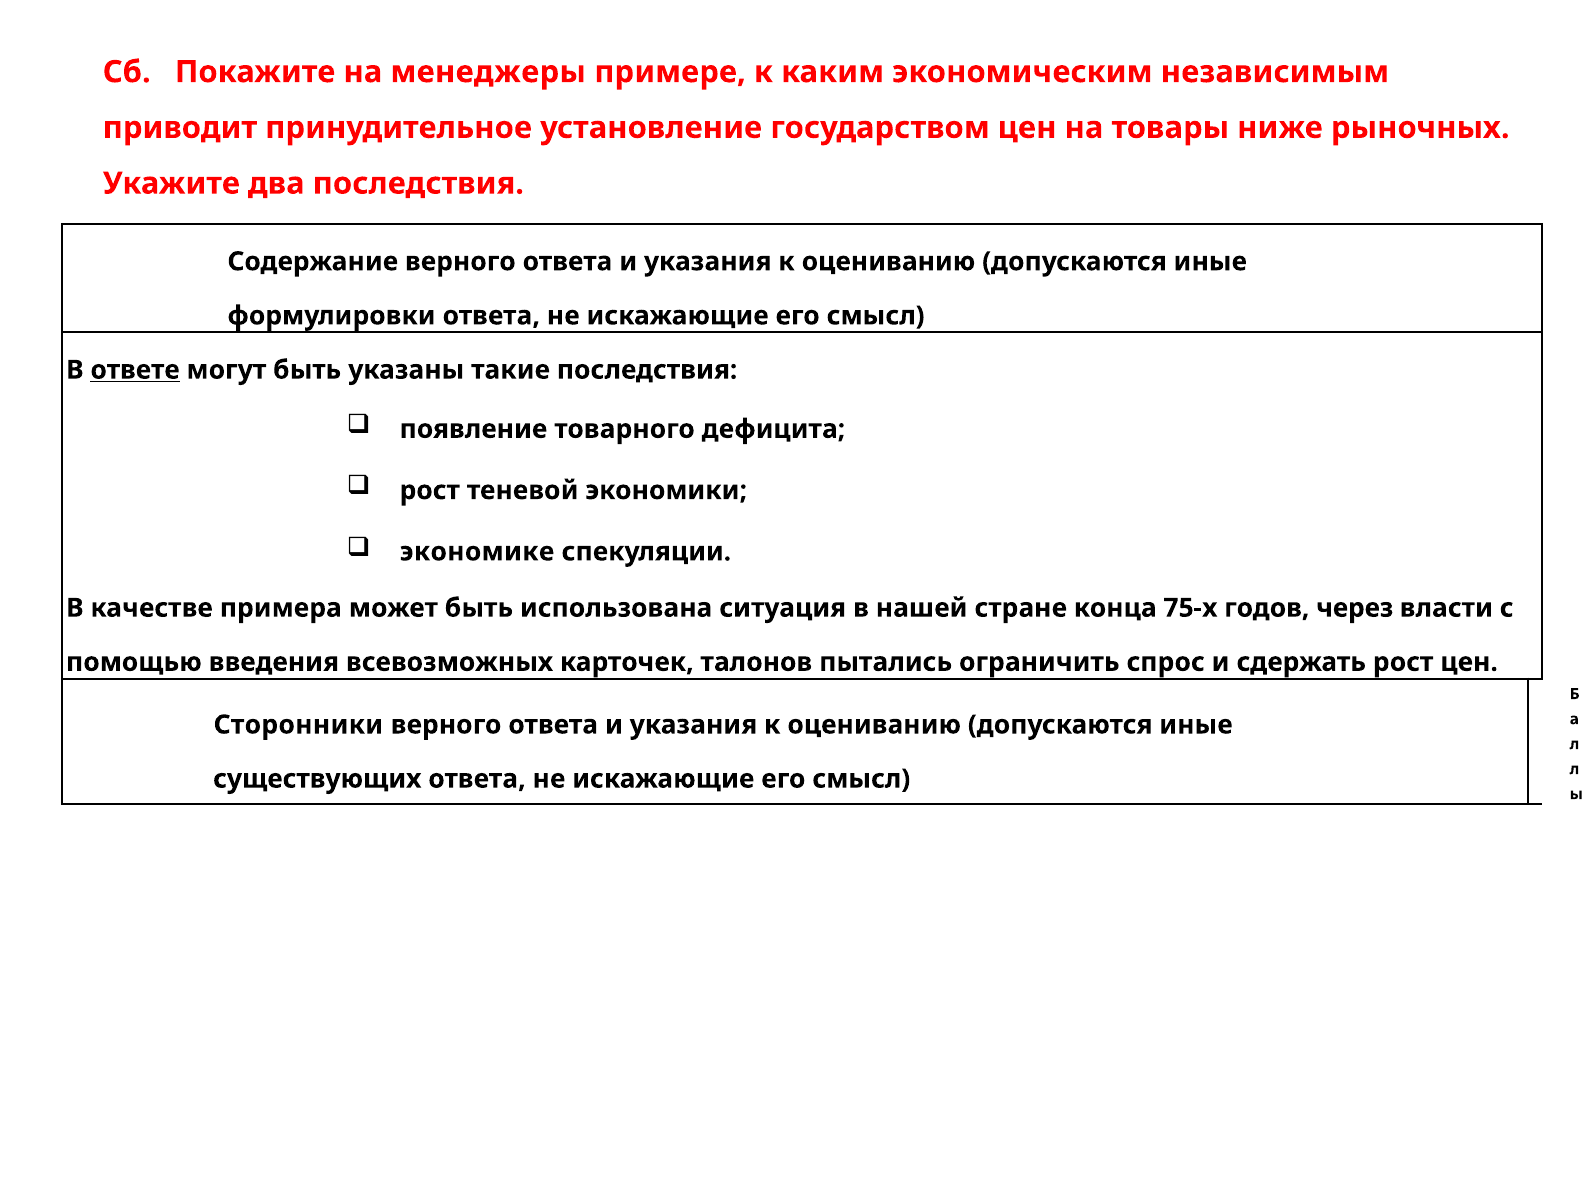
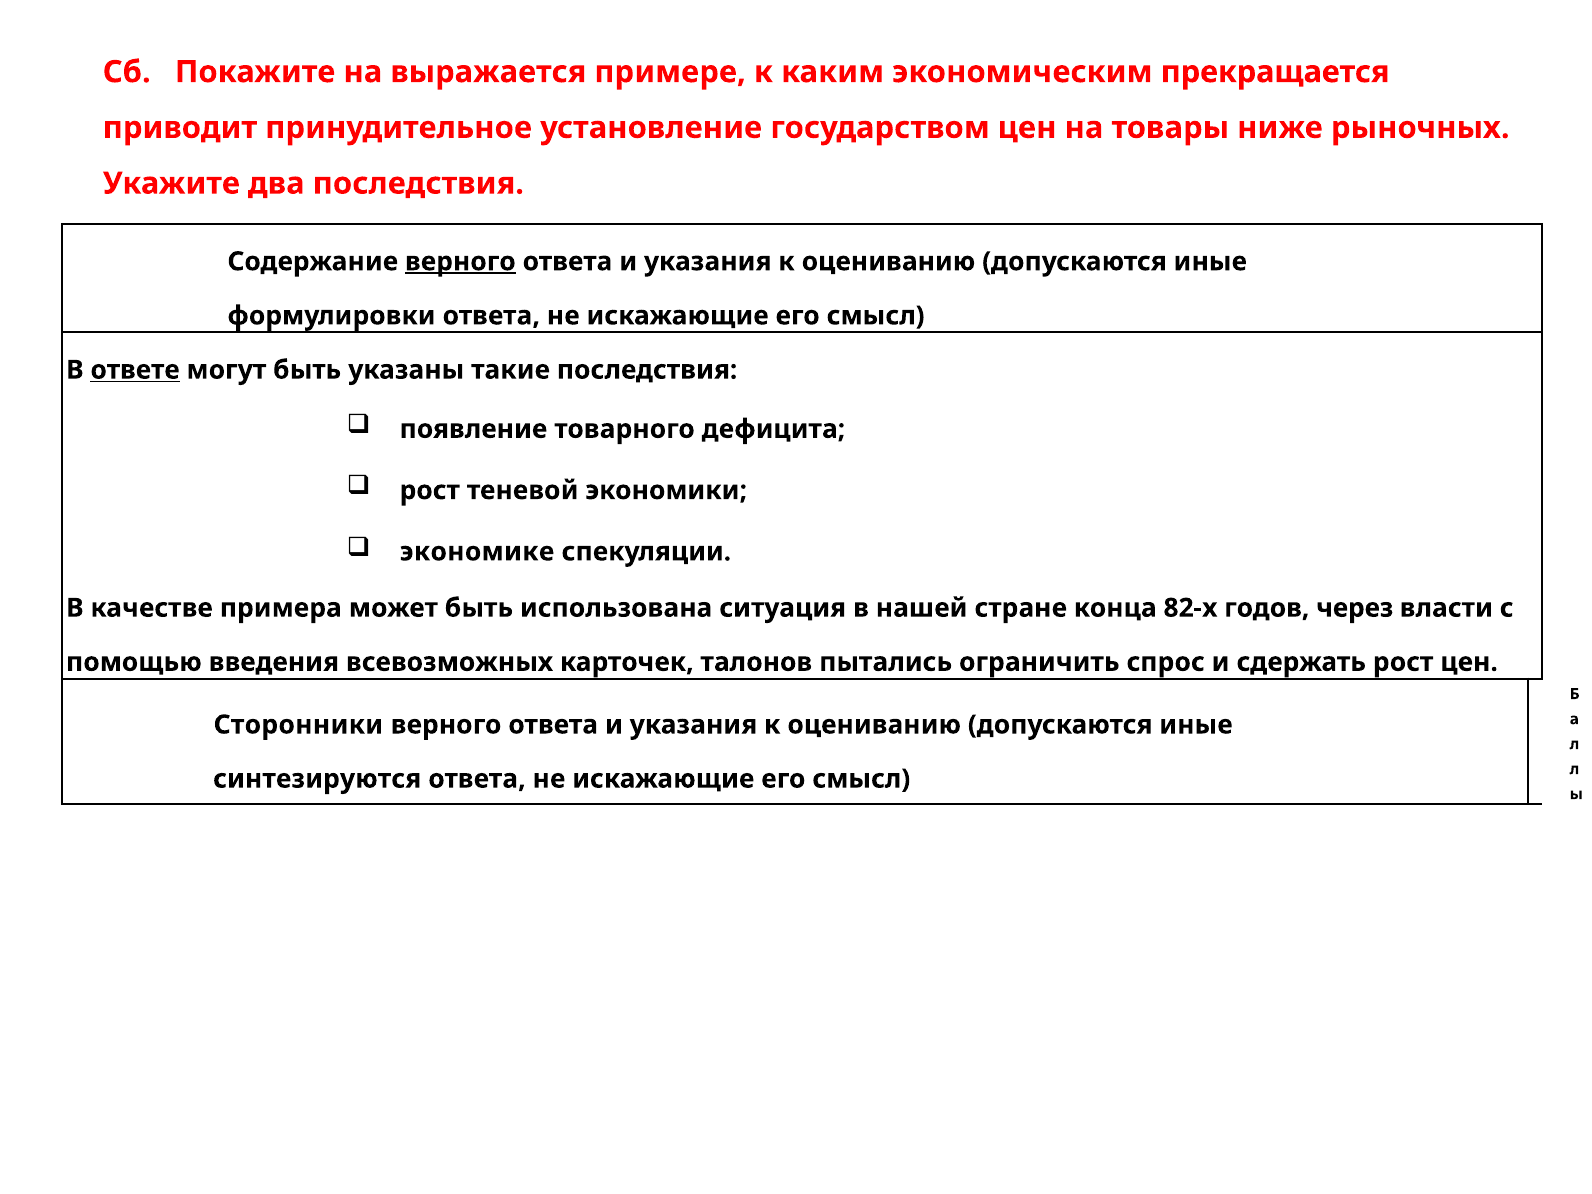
менеджеры: менеджеры -> выражается (488, 72)
независимым: независимым -> прекращается (1275, 72)
верного underline: none -> present (460, 262)
75-х: 75-х -> 82-х (1190, 608)
существующих: существующих -> синтезируются (317, 779)
